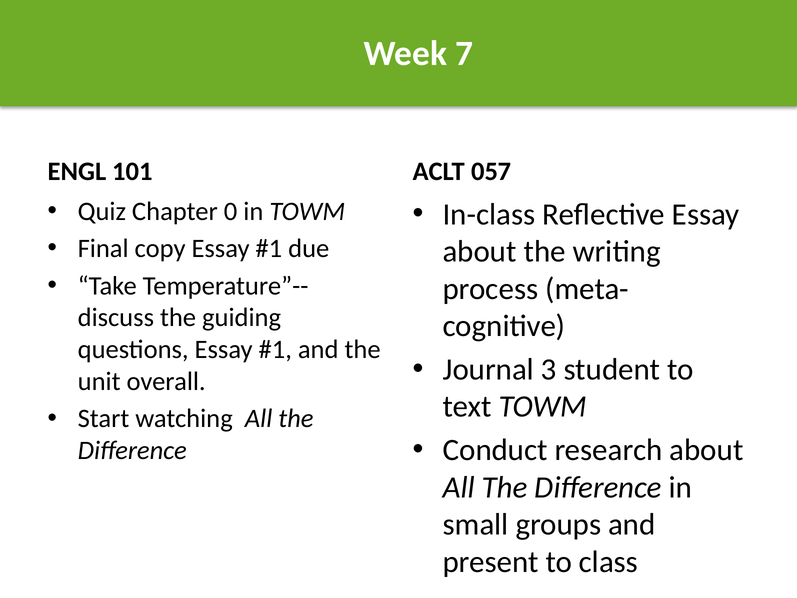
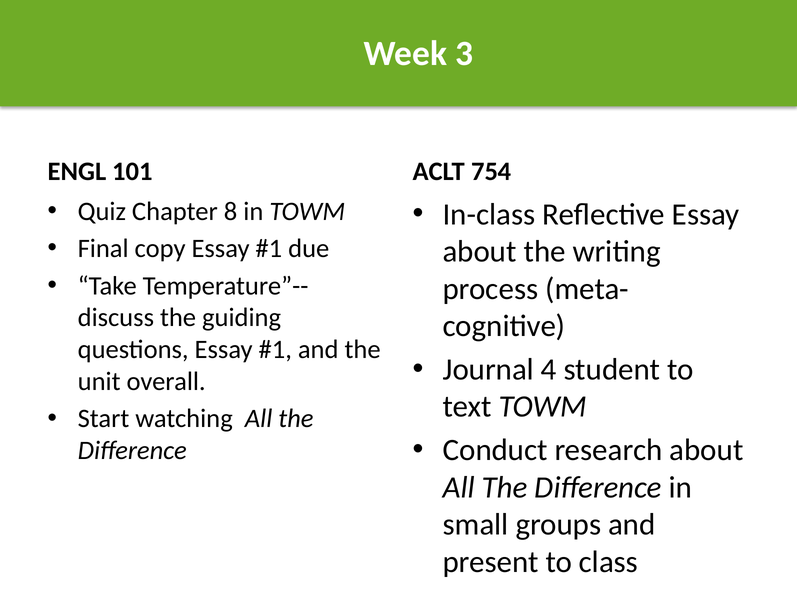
7: 7 -> 3 (464, 54)
057: 057 -> 754 (491, 171)
0: 0 -> 8 (231, 211)
3: 3 -> 4 (549, 369)
